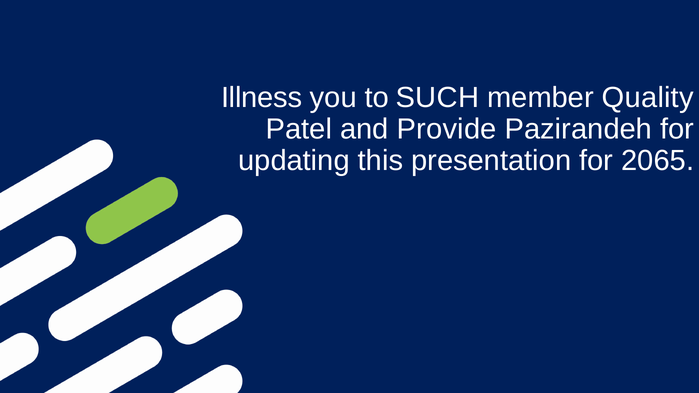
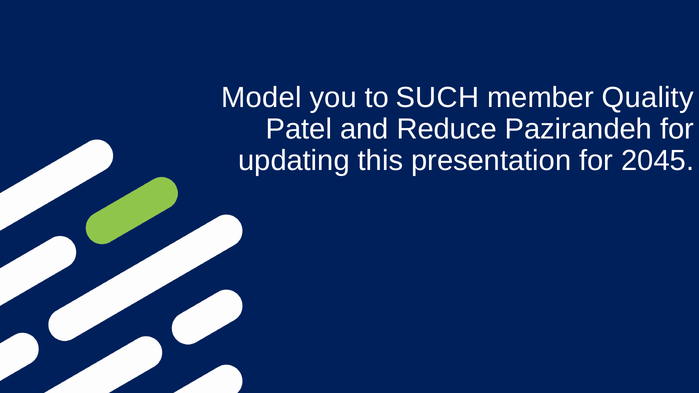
Illness: Illness -> Model (261, 98)
Provide: Provide -> Reduce (447, 129)
2065: 2065 -> 2045 (658, 161)
